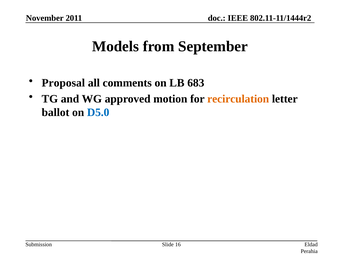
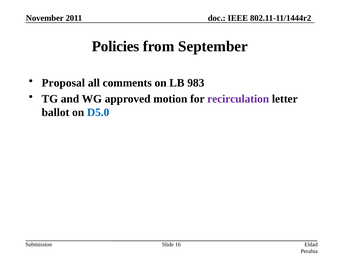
Models: Models -> Policies (116, 46)
683: 683 -> 983 (196, 83)
recirculation colour: orange -> purple (238, 99)
